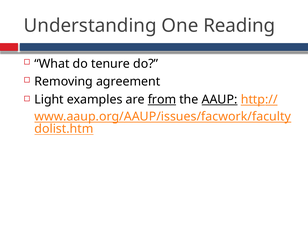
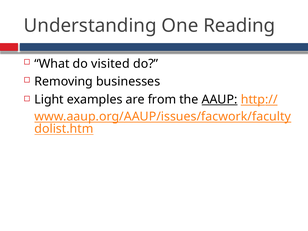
tenure: tenure -> visited (110, 64)
agreement: agreement -> businesses (128, 82)
from underline: present -> none (162, 99)
